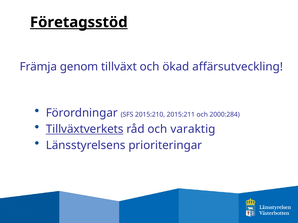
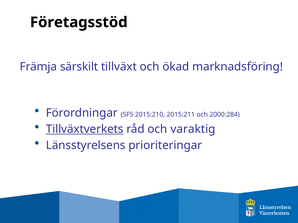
Företagsstöd underline: present -> none (79, 22)
genom: genom -> särskilt (79, 67)
affärsutveckling: affärsutveckling -> marknadsföring (238, 67)
